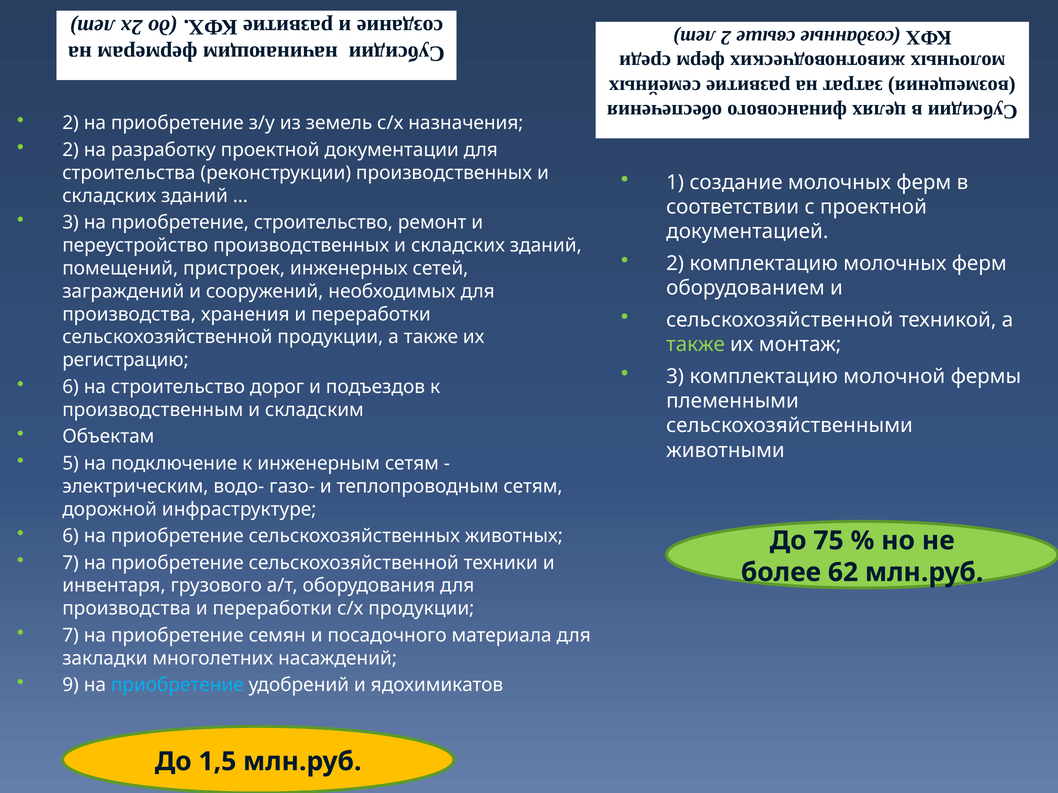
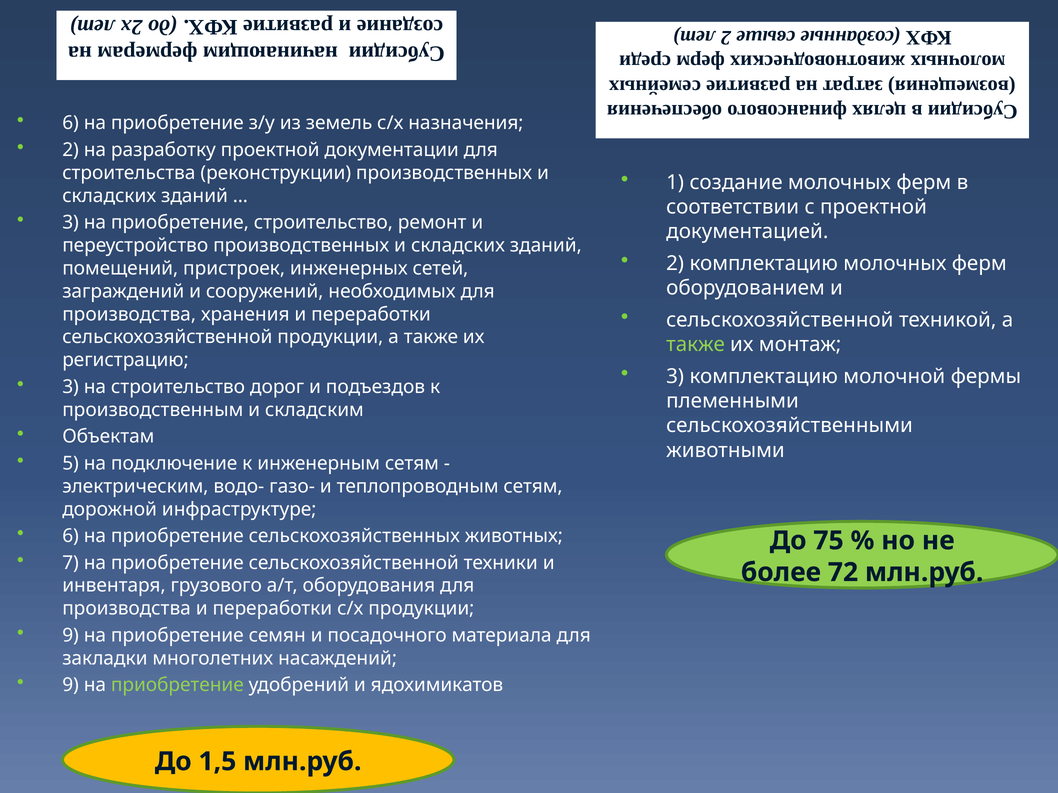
2: 2 -> 6 (71, 123)
6: 6 -> 3 (71, 387)
62: 62 -> 72 (843, 573)
7: 7 -> 9 (71, 636)
приобретение colour: light blue -> light green (177, 686)
